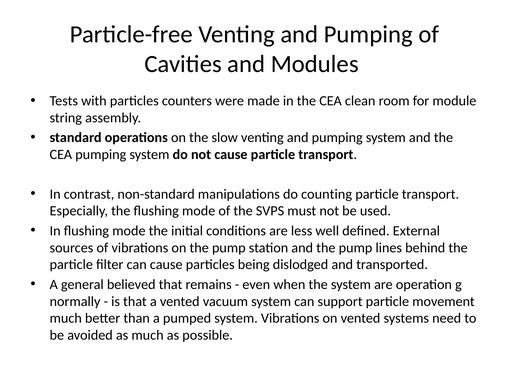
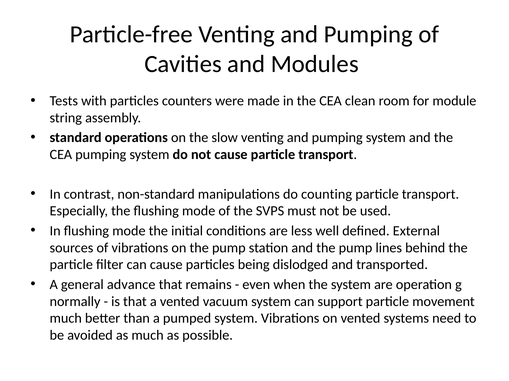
believed: believed -> advance (131, 285)
